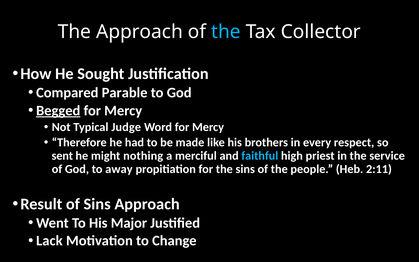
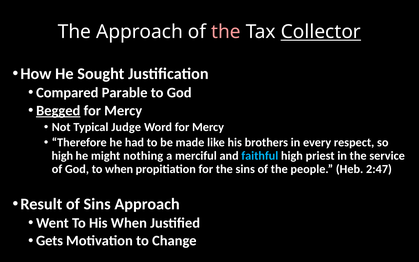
the colour: light blue -> pink (226, 32)
Collector underline: none -> present (321, 32)
sent: sent -> high (62, 156)
to away: away -> when (119, 169)
2:11: 2:11 -> 2:47 (379, 169)
His Major: Major -> When (129, 223)
Lack: Lack -> Gets (49, 241)
